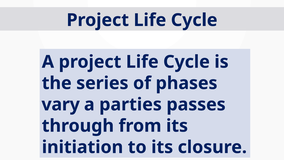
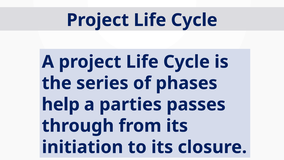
vary: vary -> help (61, 104)
